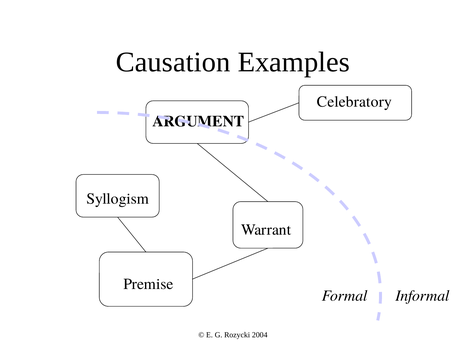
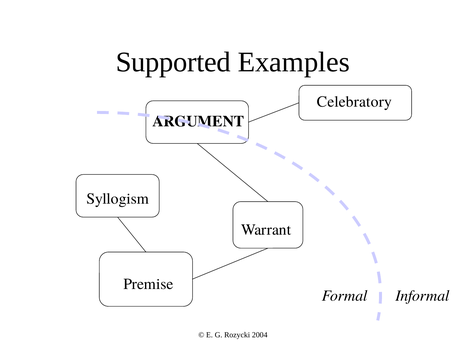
Causation: Causation -> Supported (173, 62)
